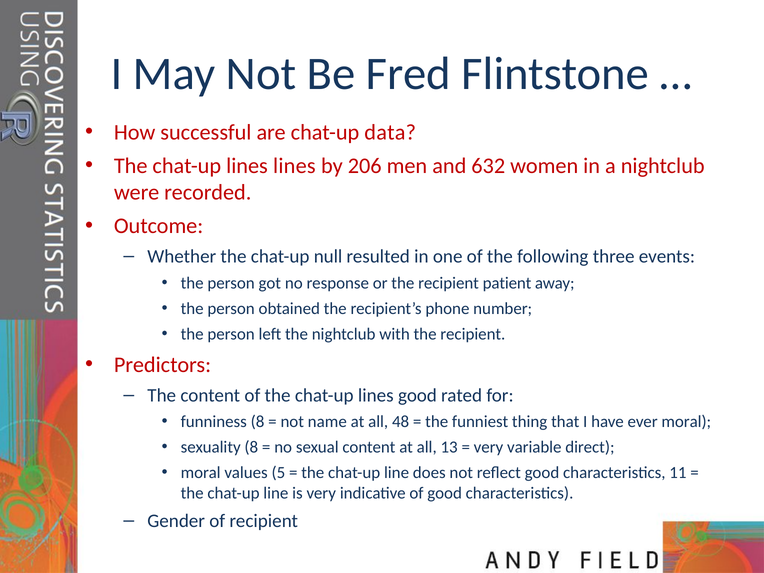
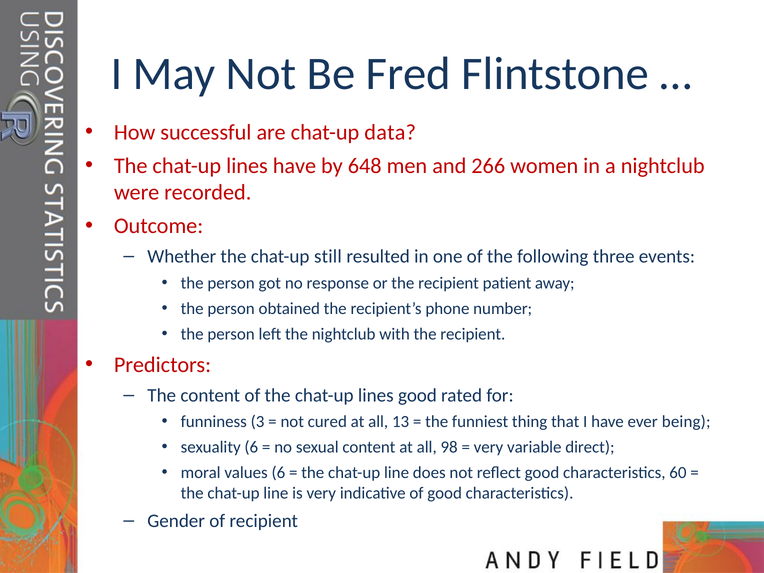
lines lines: lines -> have (295, 166)
206: 206 -> 648 (365, 166)
632: 632 -> 266 (488, 166)
null: null -> still (328, 257)
funniness 8: 8 -> 3 (258, 422)
name: name -> cured (327, 422)
48: 48 -> 13 (401, 422)
ever moral: moral -> being (686, 422)
sexuality 8: 8 -> 6 (251, 447)
13: 13 -> 98 (449, 447)
values 5: 5 -> 6 (278, 473)
11: 11 -> 60 (678, 473)
